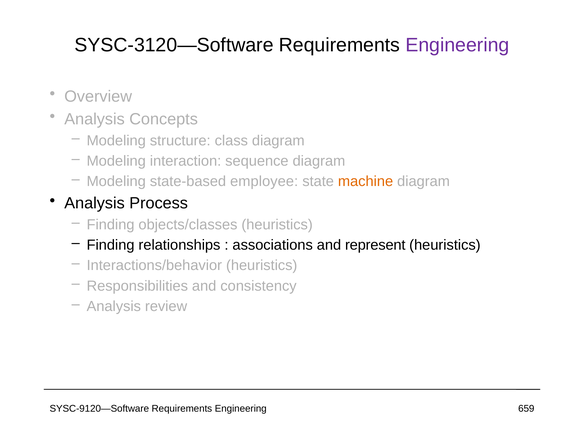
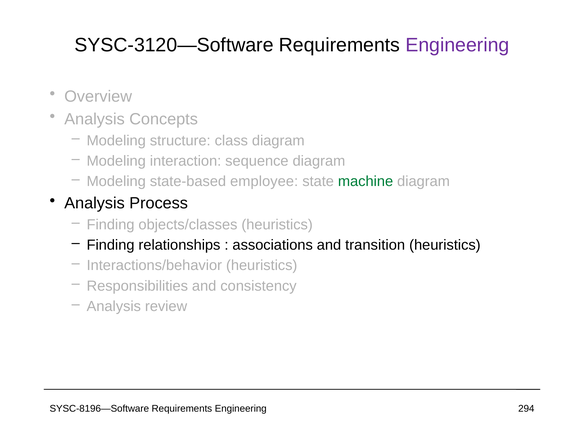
machine colour: orange -> green (366, 181)
represent: represent -> transition (375, 245)
SYSC-9120—Software: SYSC-9120—Software -> SYSC-8196—Software (99, 409)
659: 659 -> 294 (526, 409)
